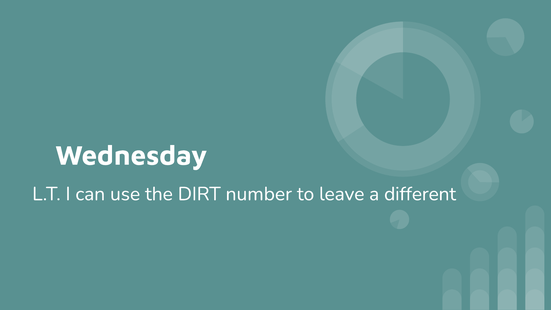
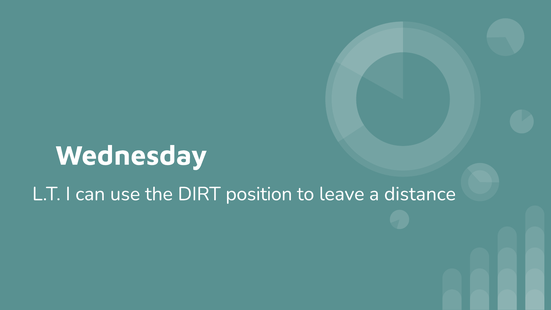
number: number -> position (259, 194)
different: different -> distance (420, 194)
